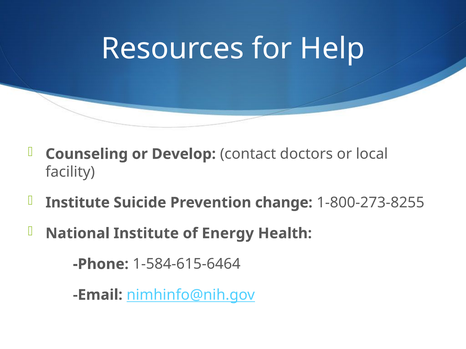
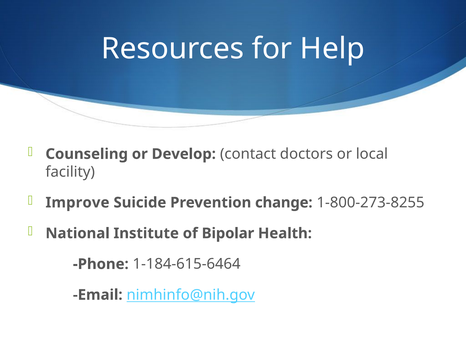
Institute: Institute -> Improve (77, 203)
Energy: Energy -> Bipolar (228, 234)
1-584-615-6464: 1-584-615-6464 -> 1-184-615-6464 (187, 264)
